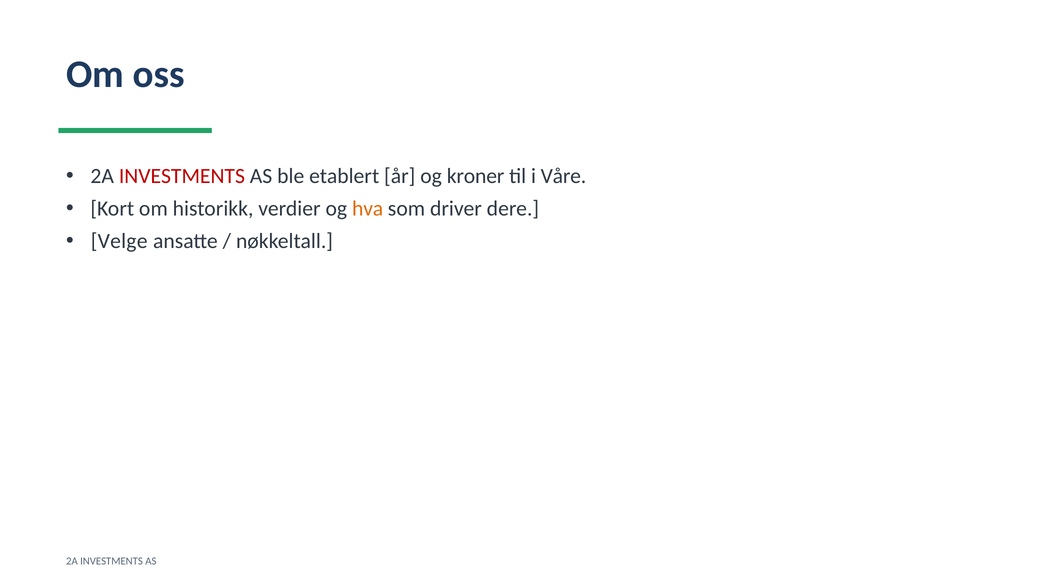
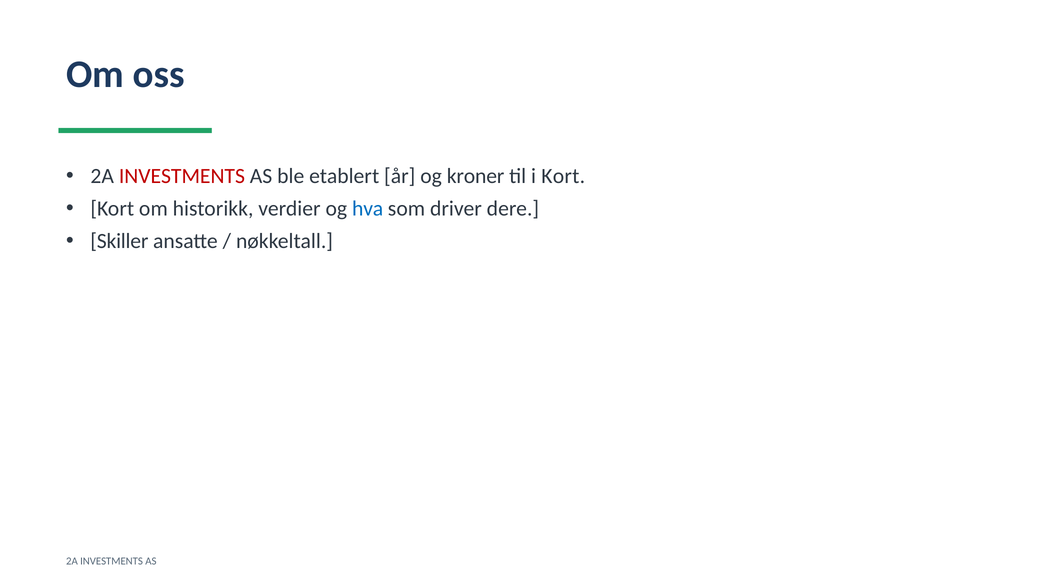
i Våre: Våre -> Kort (563, 176)
hva colour: orange -> blue (368, 208)
Velge: Velge -> Skiller (119, 241)
